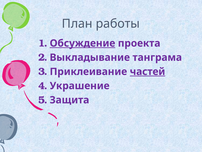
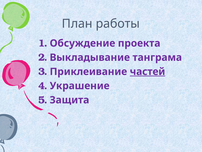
Обсуждение underline: present -> none (82, 43)
